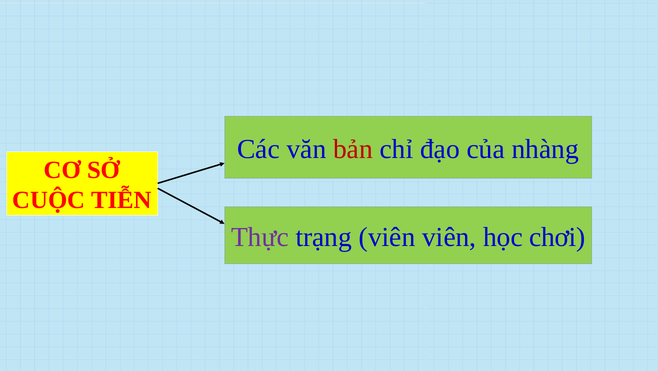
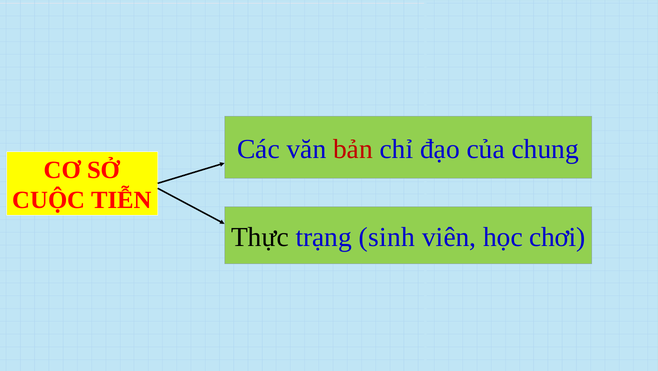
nhàng: nhàng -> chung (545, 149)
Thực colour: purple -> black (260, 238)
trạng viên: viên -> sinh (387, 238)
